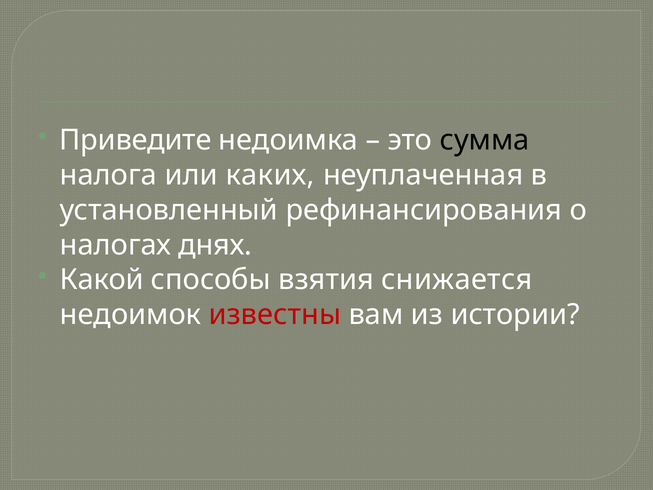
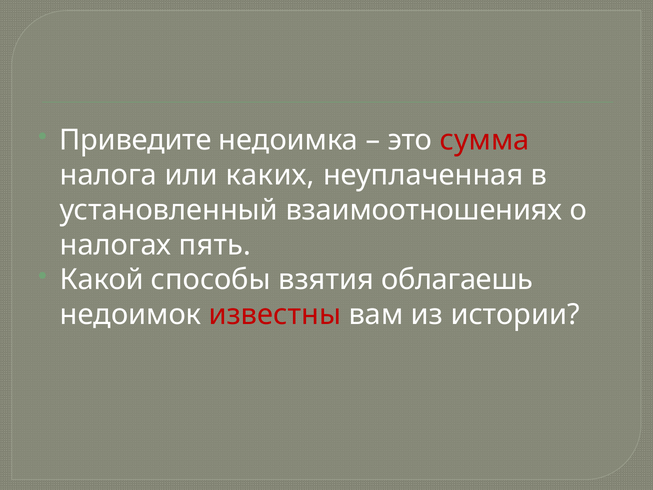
сумма colour: black -> red (485, 140)
рефинансирования: рефинансирования -> взаимоотношениях (424, 210)
днях: днях -> пять (215, 245)
снижается: снижается -> облагаешь (457, 280)
